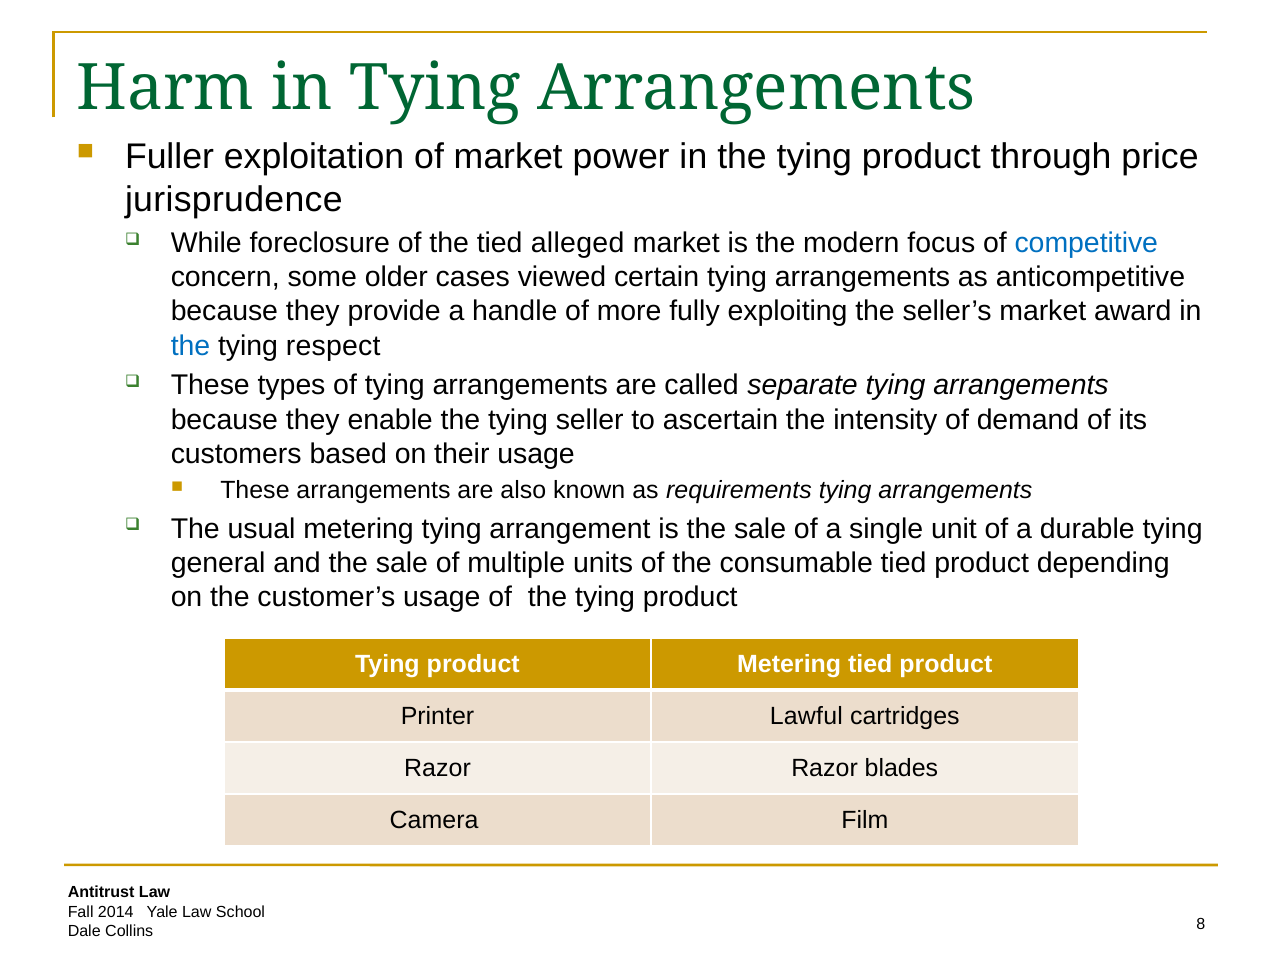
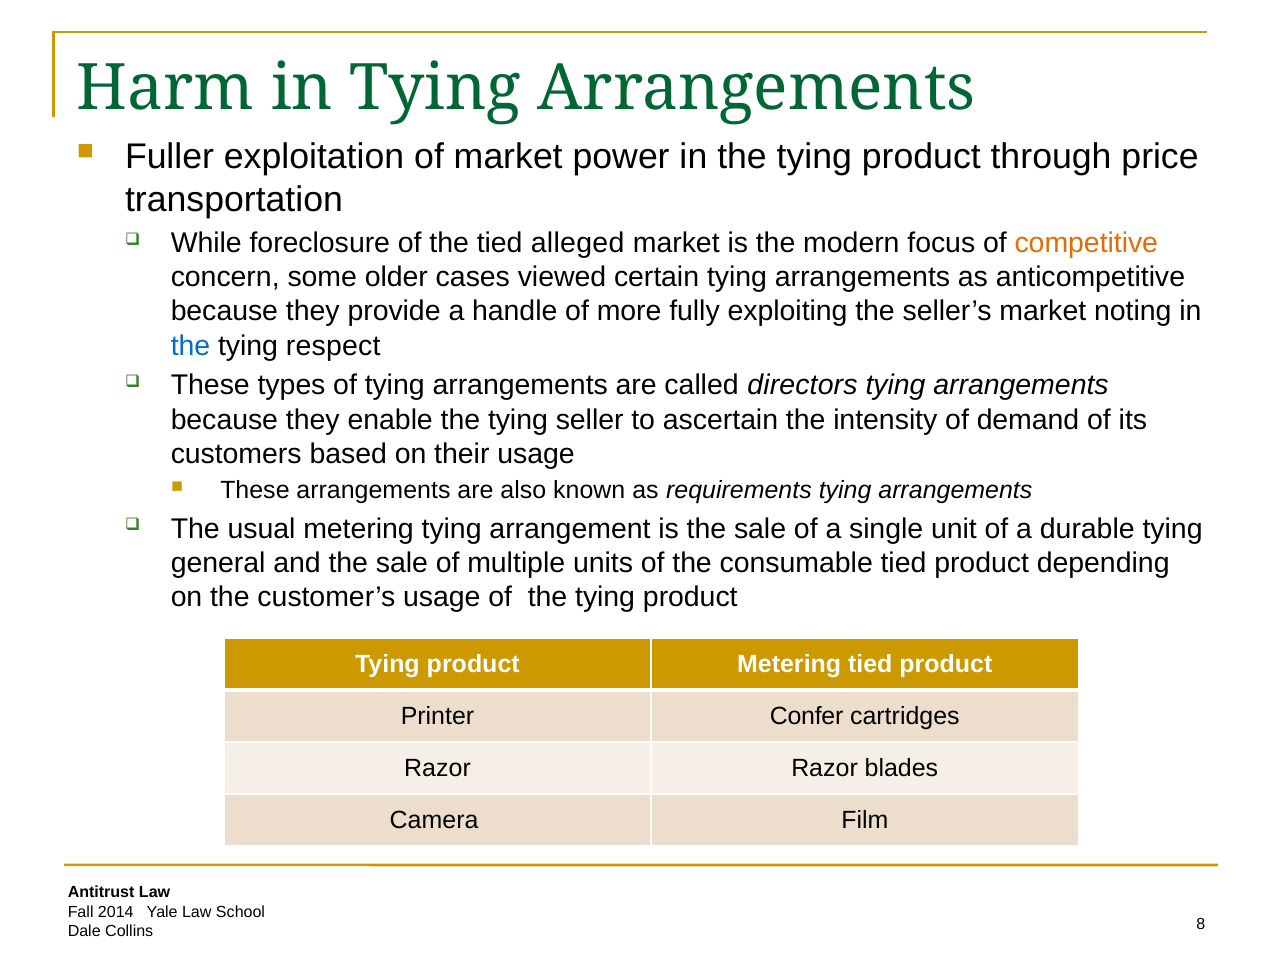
jurisprudence: jurisprudence -> transportation (234, 200)
competitive colour: blue -> orange (1086, 243)
award: award -> noting (1133, 312)
separate: separate -> directors (802, 386)
Lawful: Lawful -> Confer (807, 717)
